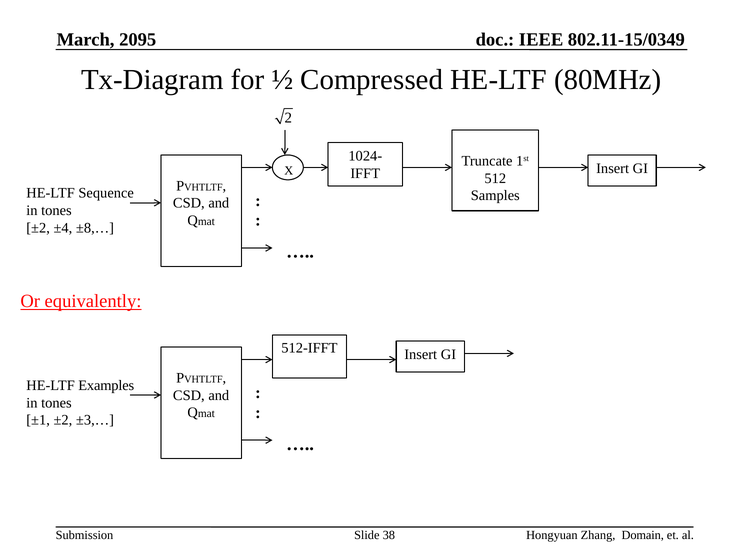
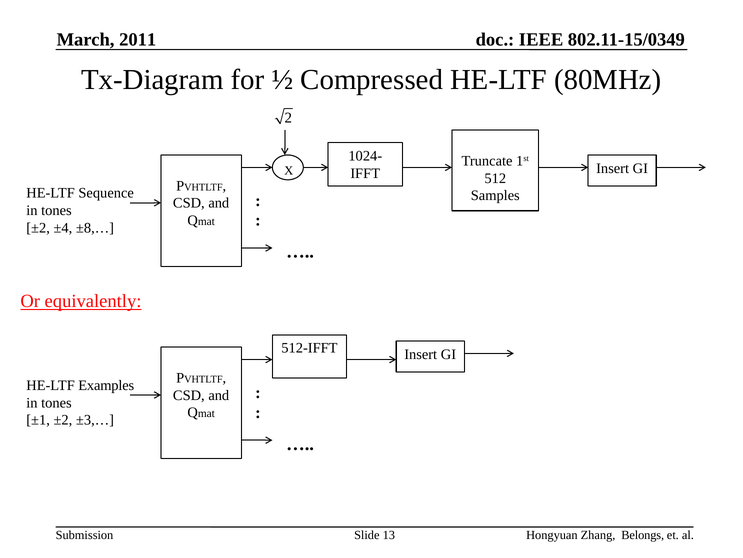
2095: 2095 -> 2011 (138, 40)
38: 38 -> 13 (389, 534)
Domain: Domain -> Belongs (643, 534)
